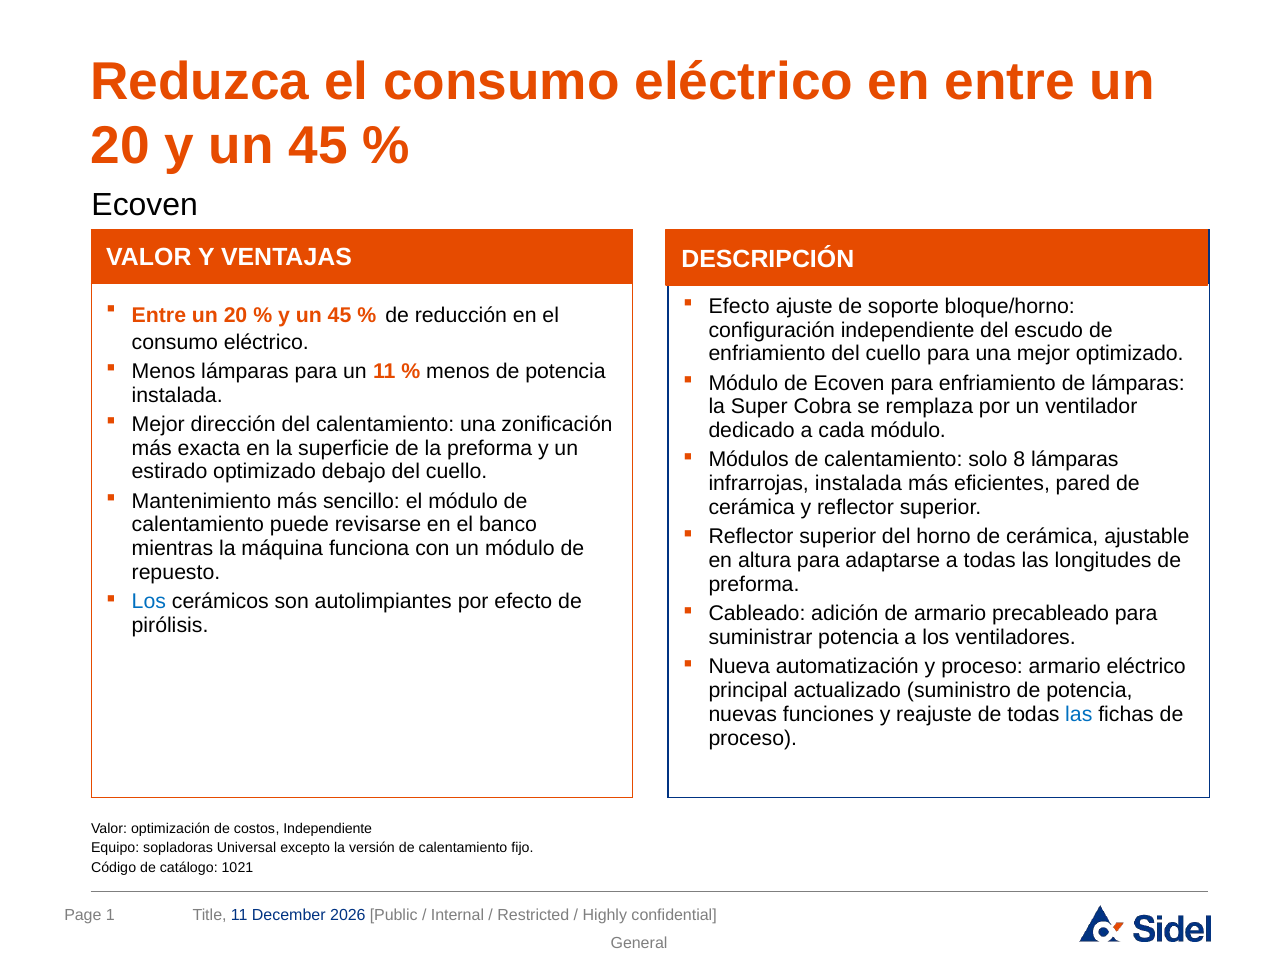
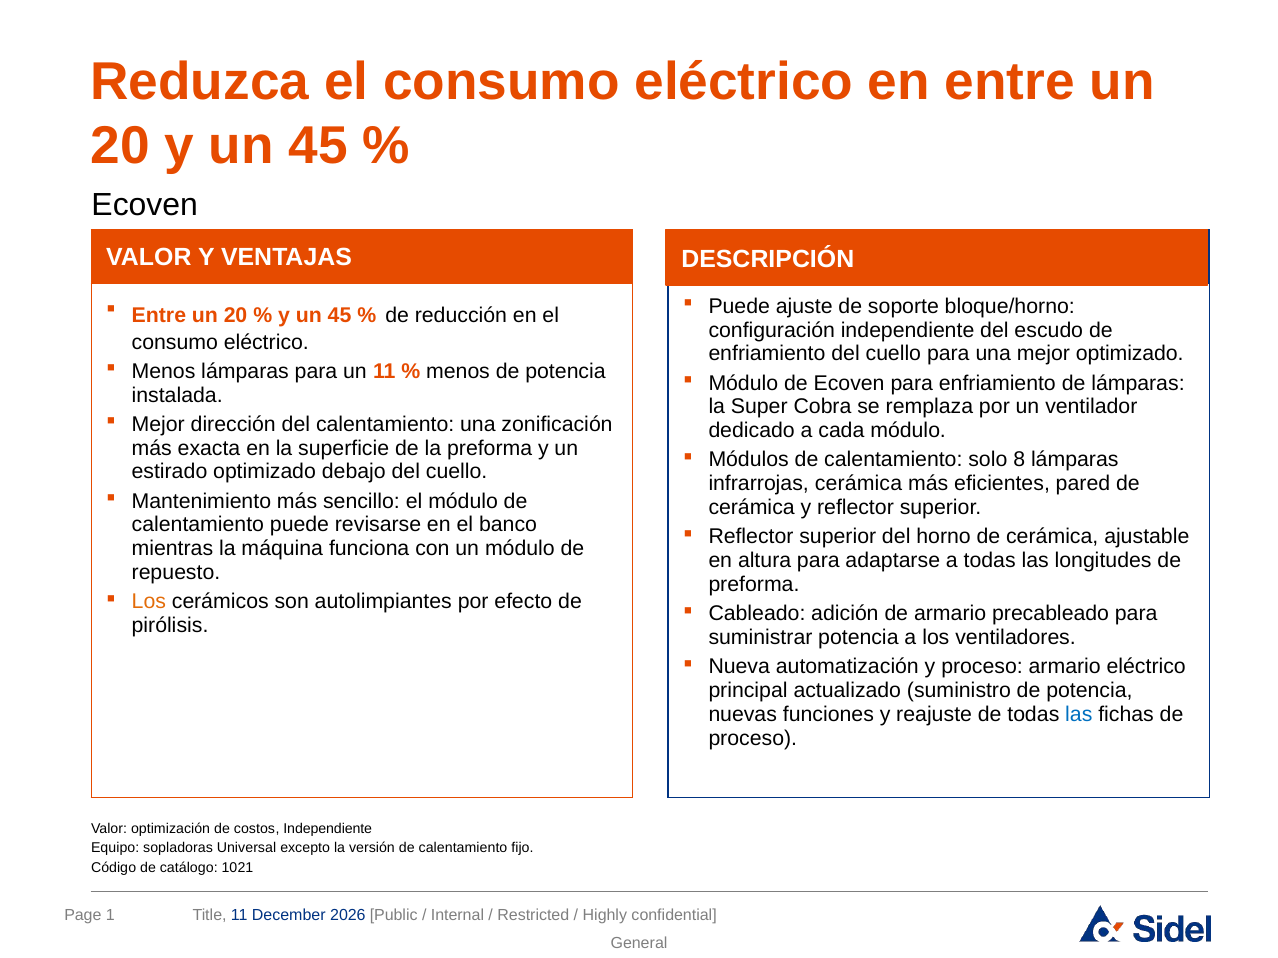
Efecto: Efecto -> Puede (739, 306)
infrarrojas instalada: instalada -> cerámica (858, 484)
Los colour: blue -> orange (149, 602)
